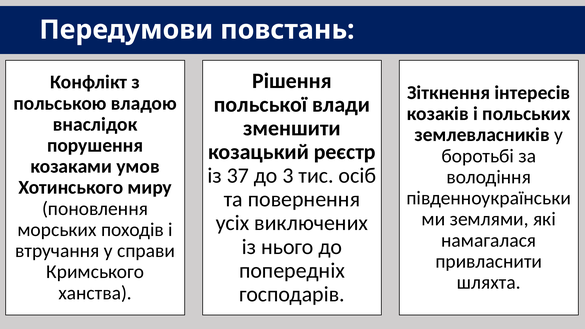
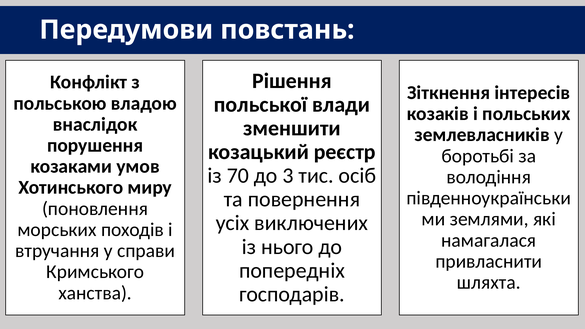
37: 37 -> 70 (238, 176)
